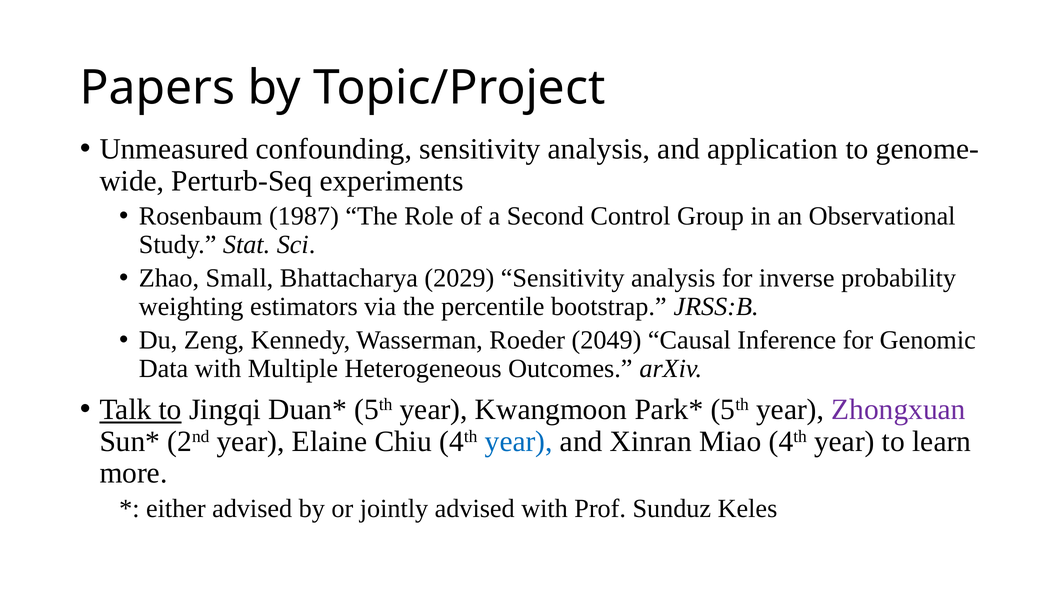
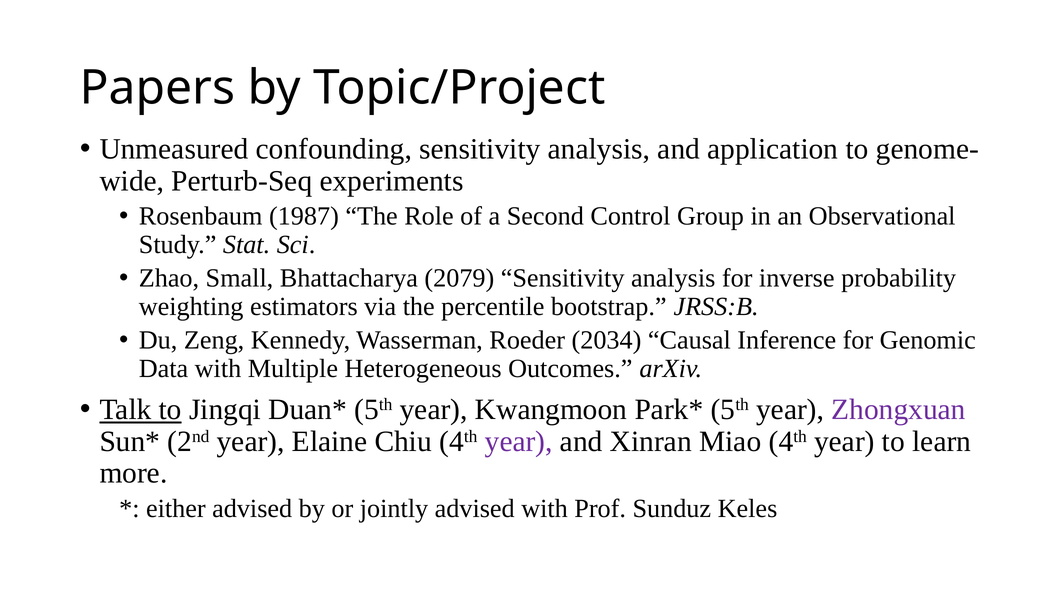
2029: 2029 -> 2079 (459, 279)
2049: 2049 -> 2034 (606, 341)
year colour: blue -> purple (519, 442)
